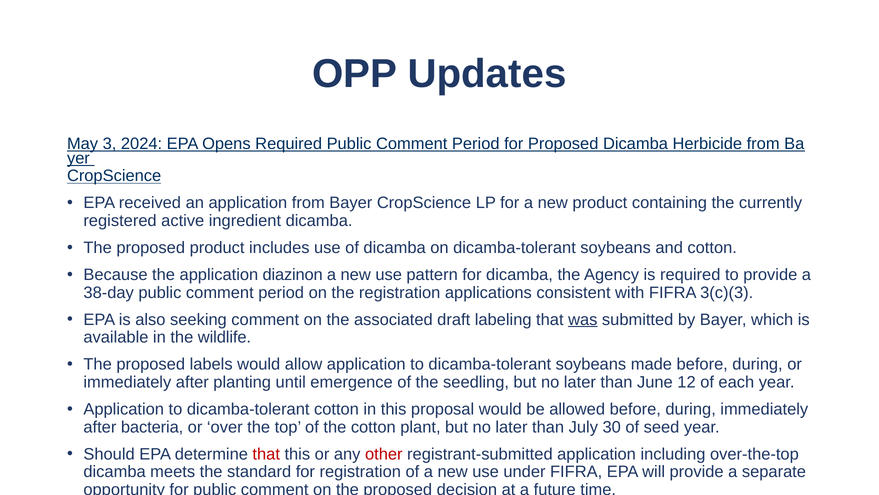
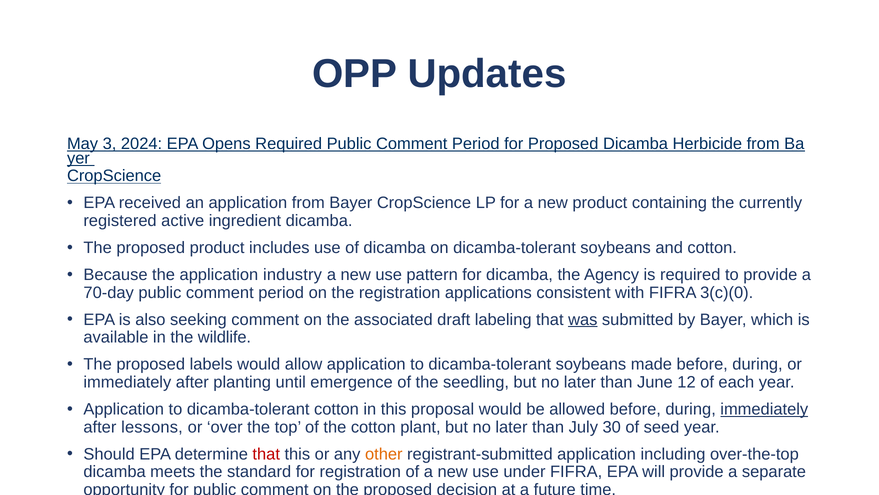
diazinon: diazinon -> industry (292, 274)
38-day: 38-day -> 70-day (109, 292)
3(c)(3: 3(c)(3 -> 3(c)(0 (727, 292)
immediately underline: none -> present (764, 409)
bacteria: bacteria -> lessons (152, 427)
other colour: red -> orange (384, 454)
